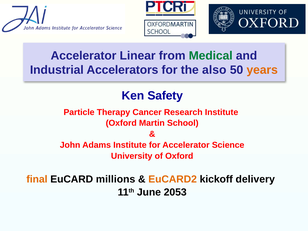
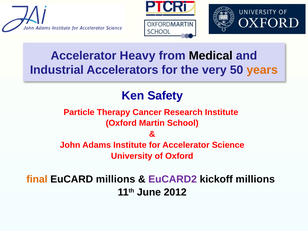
Linear: Linear -> Heavy (138, 56)
Medical colour: green -> black (211, 56)
also: also -> very (214, 70)
EuCARD2 colour: orange -> purple (173, 179)
kickoff delivery: delivery -> millions (255, 179)
2053: 2053 -> 2012 (175, 192)
